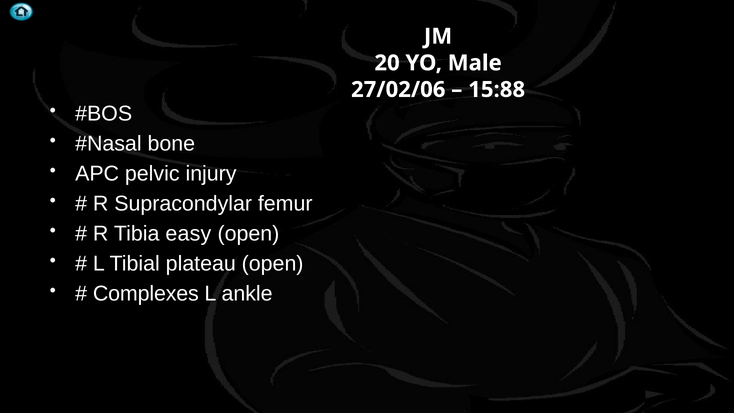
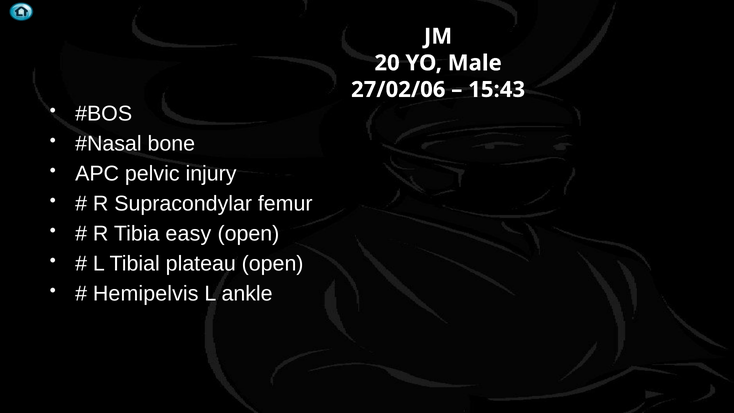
15:88: 15:88 -> 15:43 (497, 90)
Complexes: Complexes -> Hemipelvis (146, 293)
